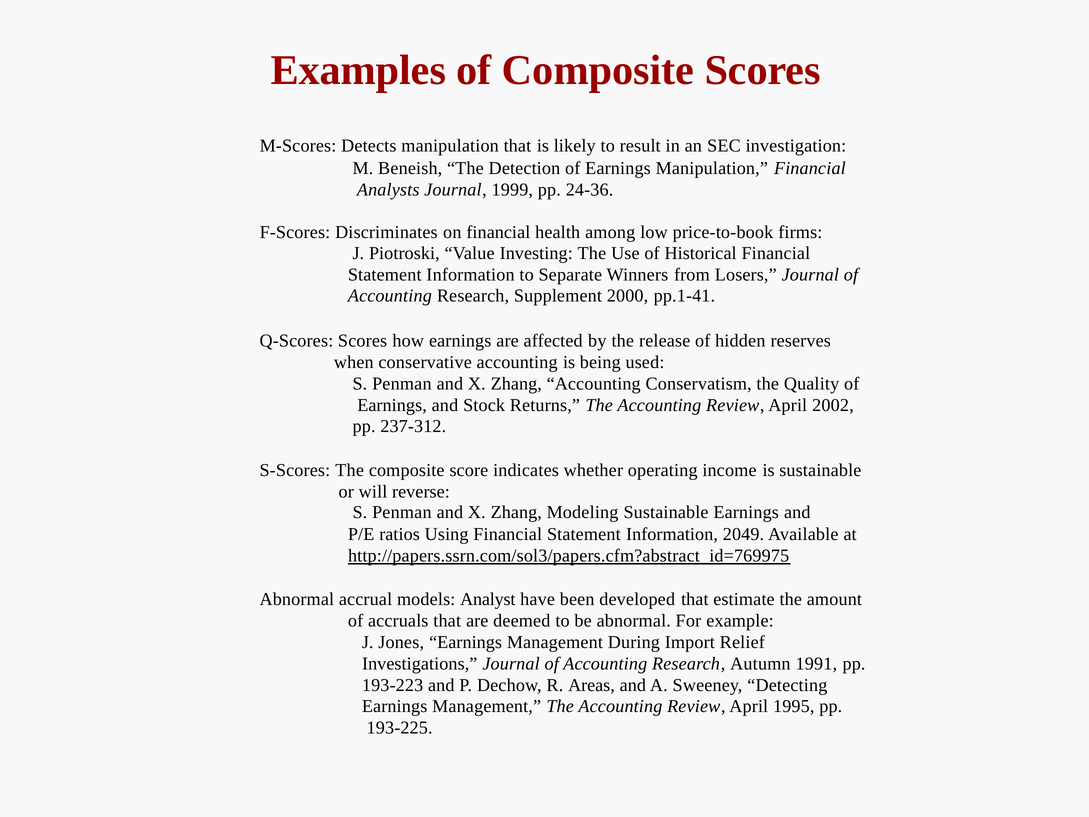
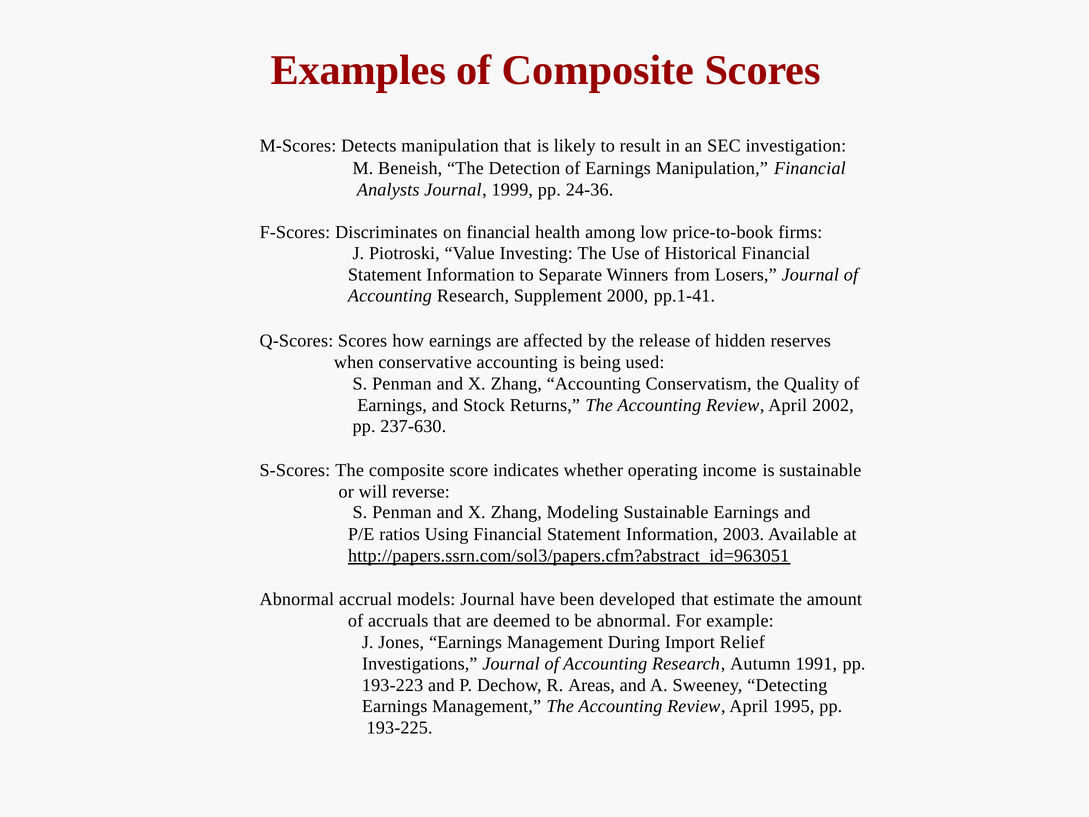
237-312: 237-312 -> 237-630 (413, 426)
2049: 2049 -> 2003 (744, 534)
http://papers.ssrn.com/sol3/papers.cfm?abstract_id=769975: http://papers.ssrn.com/sol3/papers.cfm?abstract_id=769975 -> http://papers.ssrn.com/sol3/papers.cfm?abstract_id=963051 (569, 555)
models Analyst: Analyst -> Journal (488, 599)
